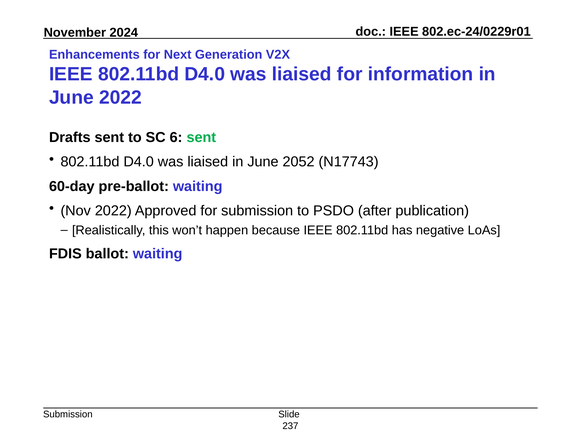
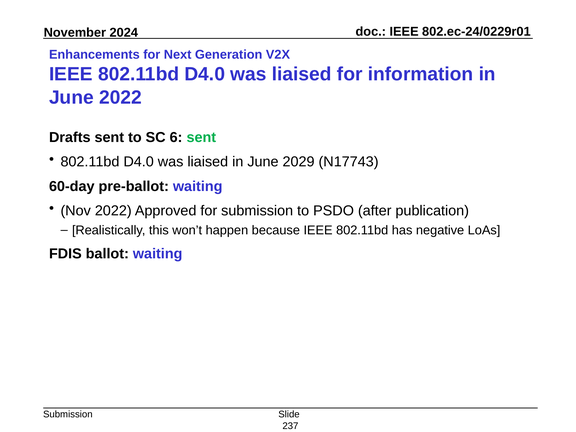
2052: 2052 -> 2029 (299, 162)
